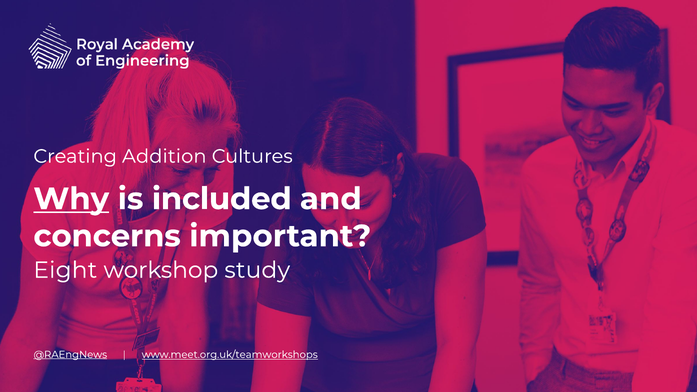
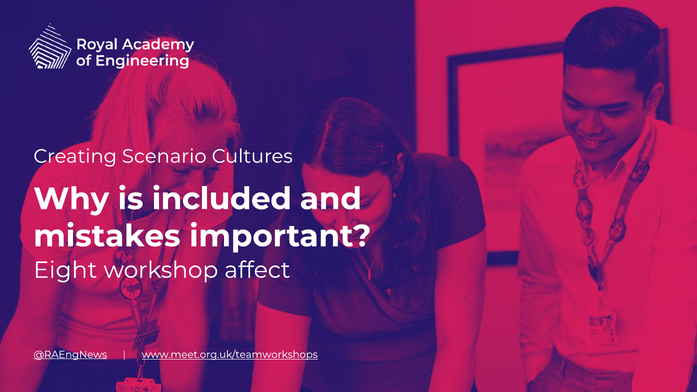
Addition: Addition -> Scenario (164, 156)
Why underline: present -> none (71, 199)
concerns: concerns -> mistakes (107, 236)
study: study -> affect (257, 270)
